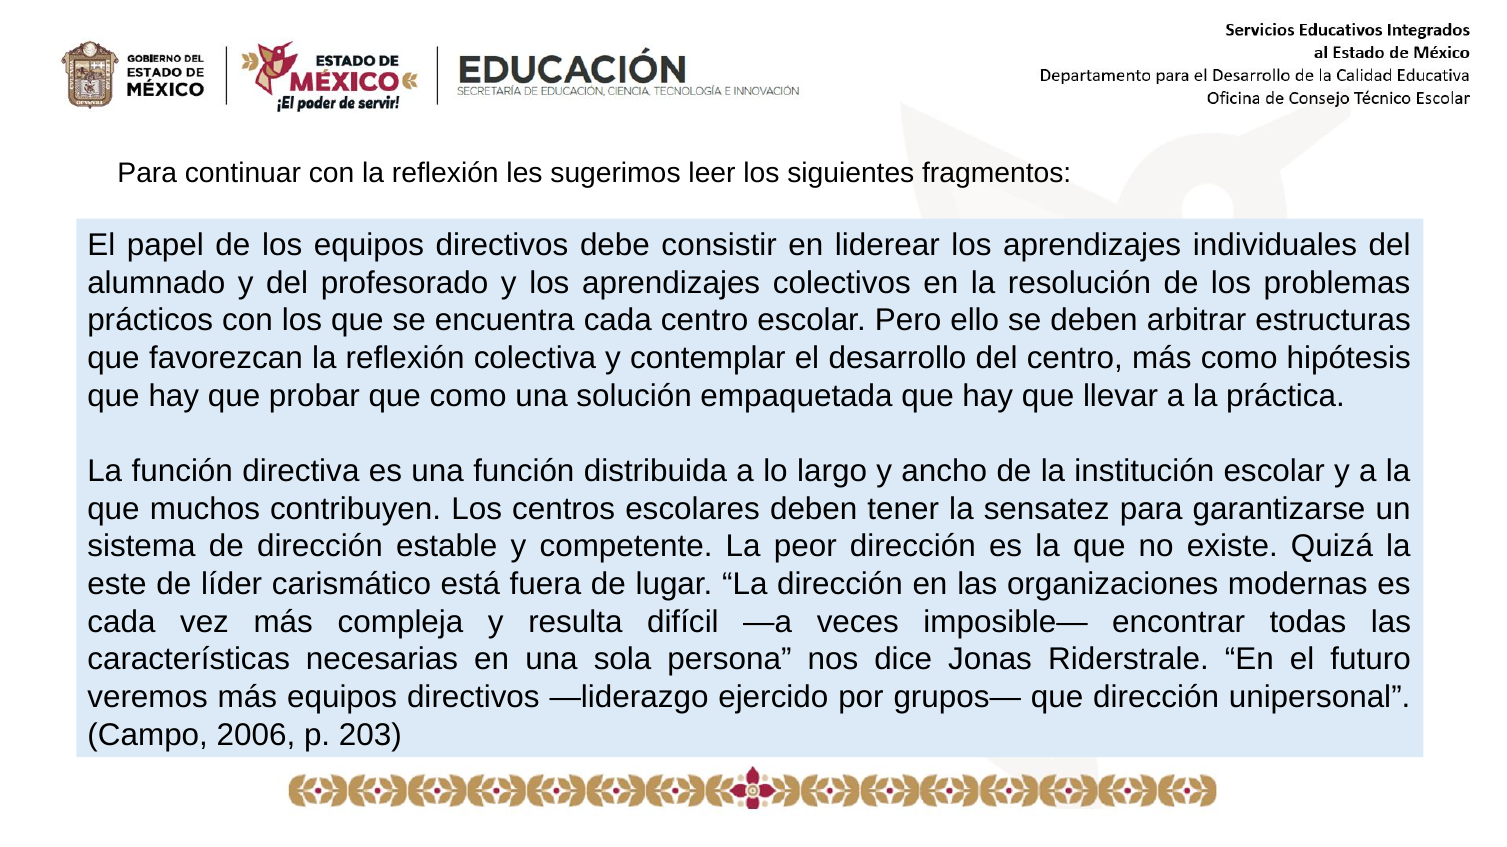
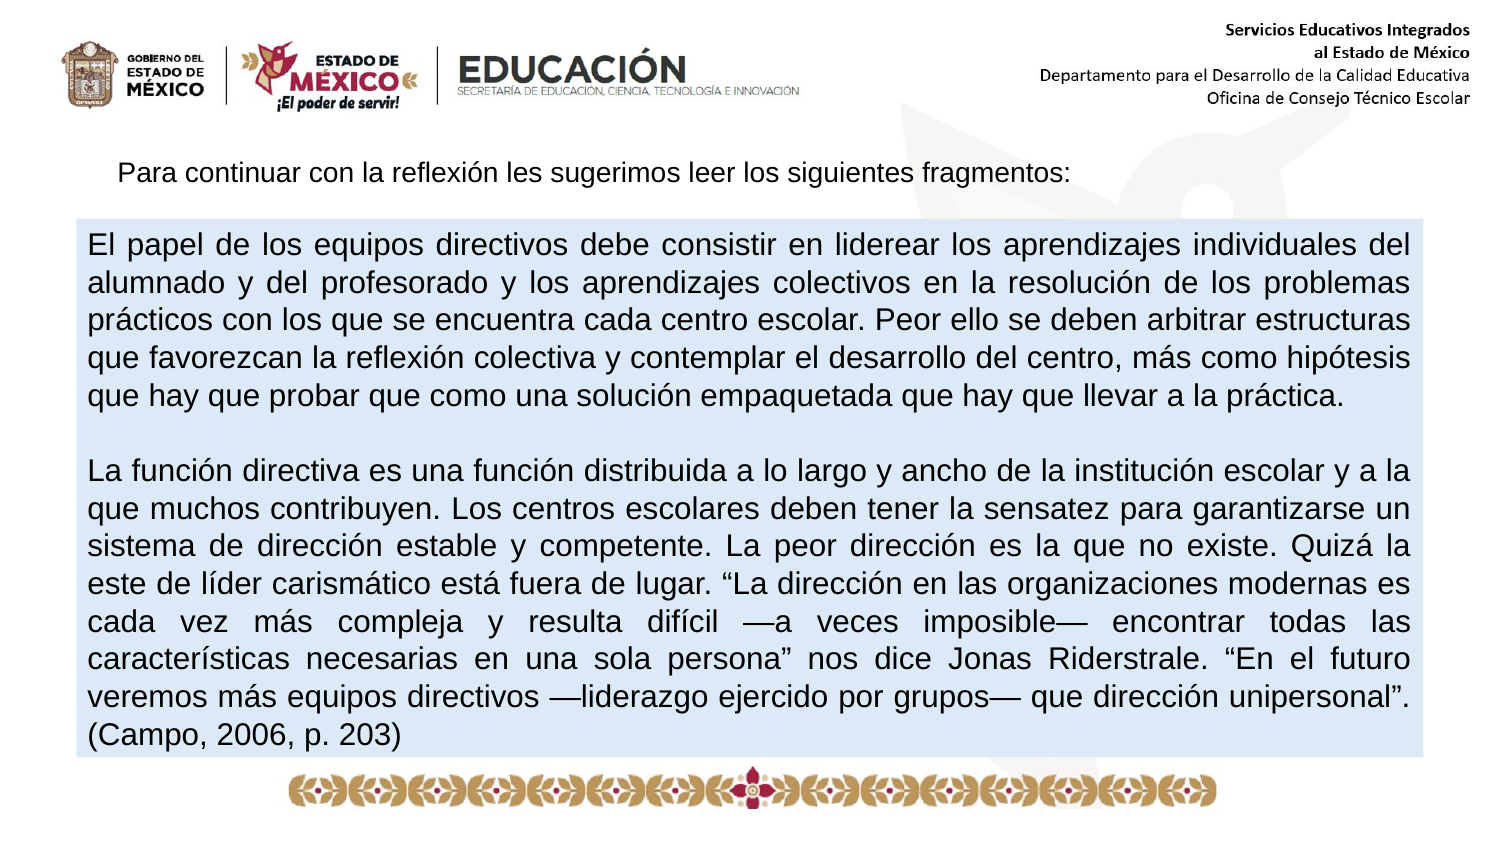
escolar Pero: Pero -> Peor (908, 321)
